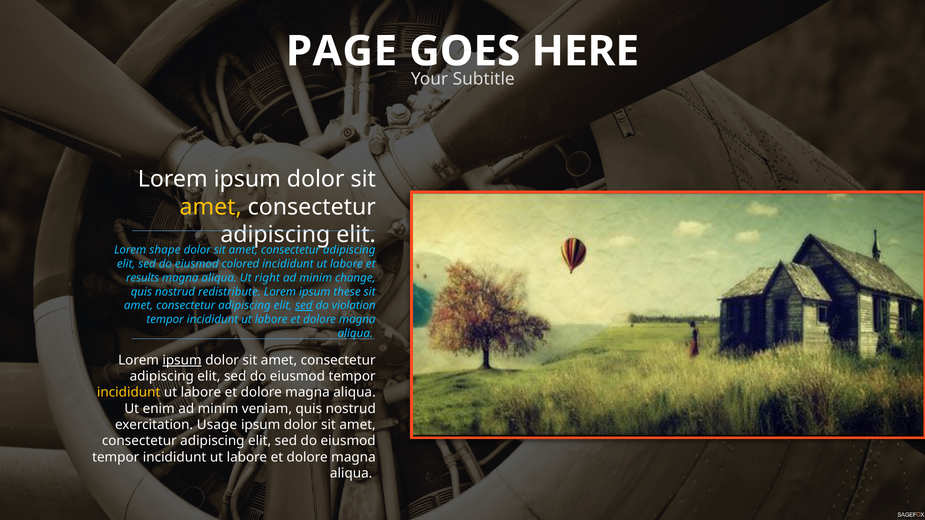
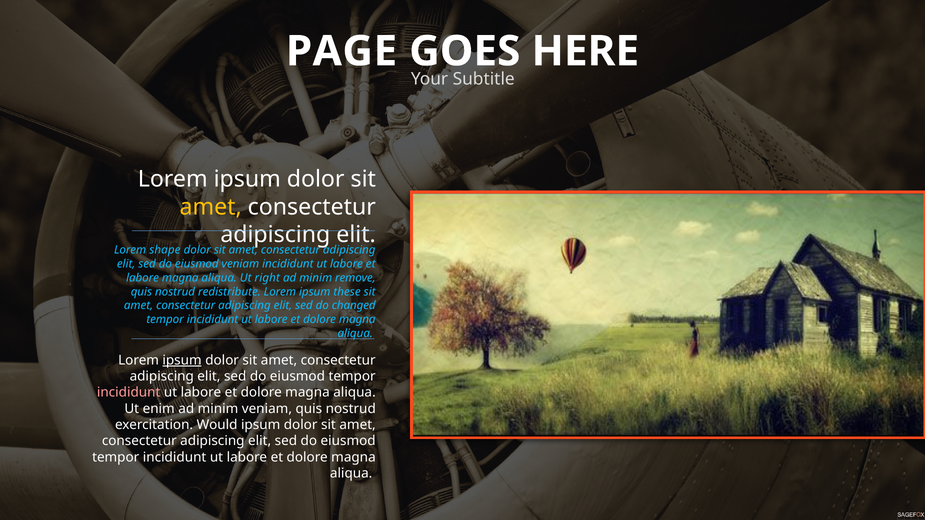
eiusmod colored: colored -> veniam (240, 264)
results: results -> labore (143, 278)
change: change -> remove (355, 278)
sed underline: present -> none (304, 306)
violation: violation -> changed (354, 306)
incididunt colour: yellow -> pink (129, 393)
Usage: Usage -> Would (217, 425)
